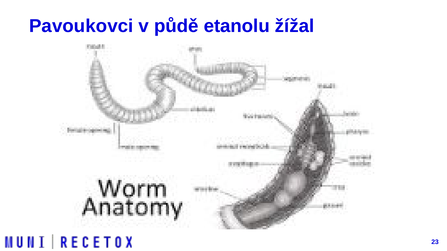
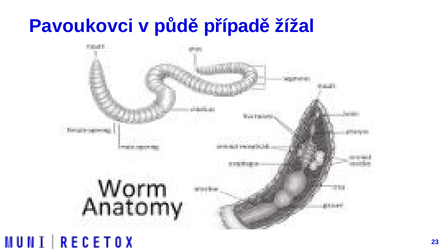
etanolu: etanolu -> případě (237, 26)
